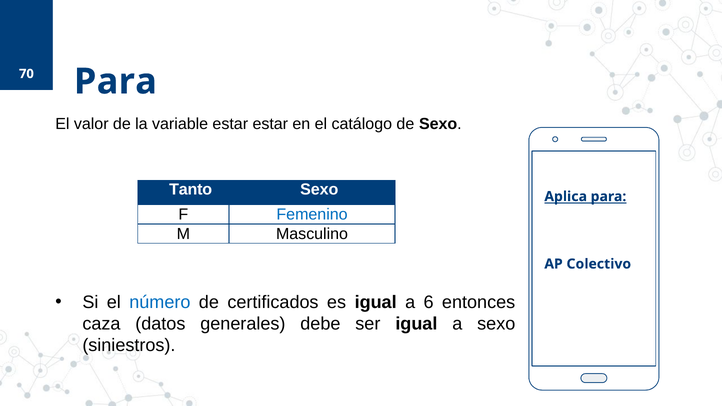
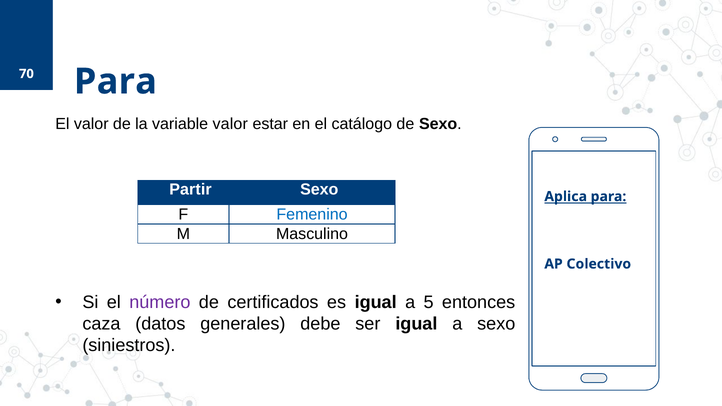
variable estar: estar -> valor (230, 124)
Tanto: Tanto -> Partir (190, 190)
número colour: blue -> purple (160, 302)
6: 6 -> 5 (429, 302)
